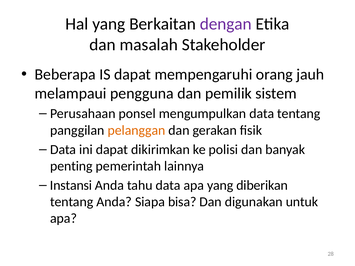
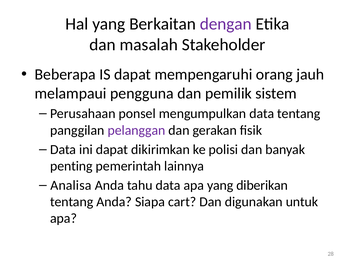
pelanggan colour: orange -> purple (136, 130)
Instansi: Instansi -> Analisa (71, 185)
bisa: bisa -> cart (182, 202)
